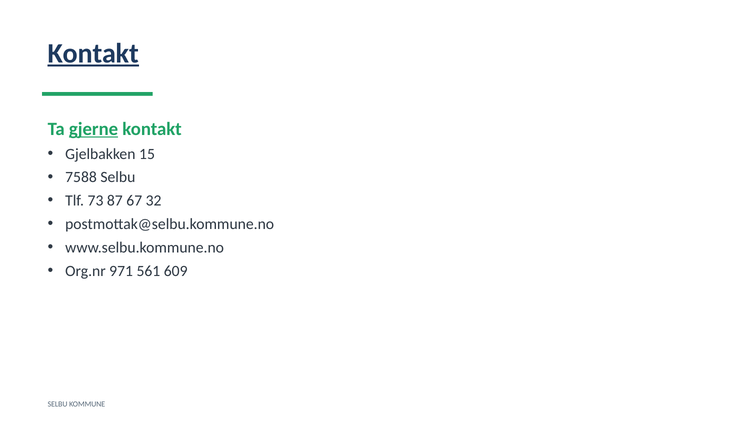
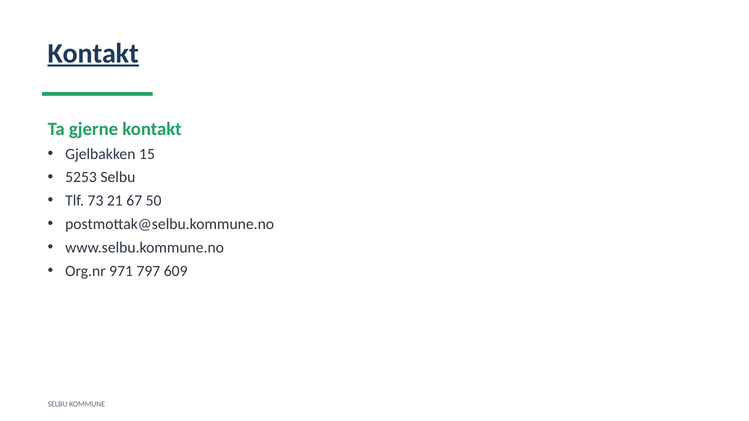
gjerne underline: present -> none (94, 129)
7588: 7588 -> 5253 (81, 177)
87: 87 -> 21 (115, 201)
32: 32 -> 50 (154, 201)
561: 561 -> 797 (148, 271)
